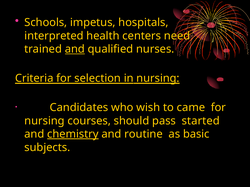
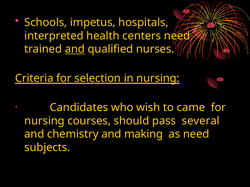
started: started -> several (201, 121)
chemistry underline: present -> none (73, 134)
routine: routine -> making (144, 134)
as basic: basic -> need (196, 134)
